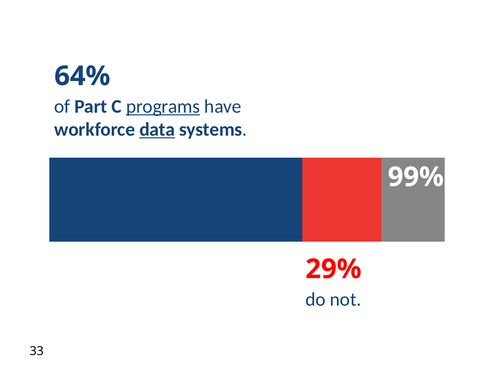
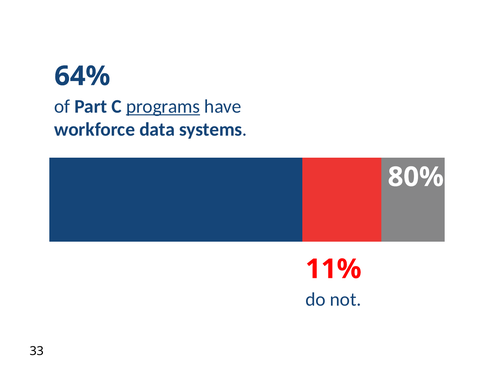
data underline: present -> none (157, 130)
99%: 99% -> 80% (416, 177)
29%: 29% -> 11% (333, 269)
